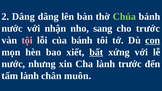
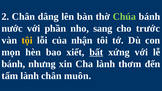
2 Dâng: Dâng -> Chân (23, 17)
nhận: nhận -> phần (55, 28)
tội colour: pink -> yellow (27, 40)
của bánh: bánh -> nhận (82, 40)
con underline: present -> none (153, 40)
nước: nước -> bánh (13, 64)
lành trước: trước -> thơm (130, 64)
